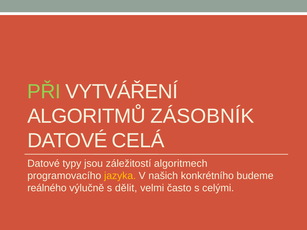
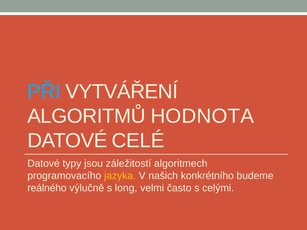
PŘI colour: light green -> light blue (44, 92)
ZÁSOBNÍK: ZÁSOBNÍK -> HODNOTA (202, 116)
CELÁ: CELÁ -> CELÉ (138, 141)
dělit: dělit -> long (126, 188)
